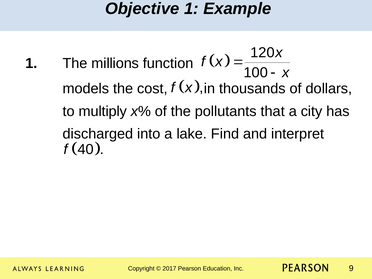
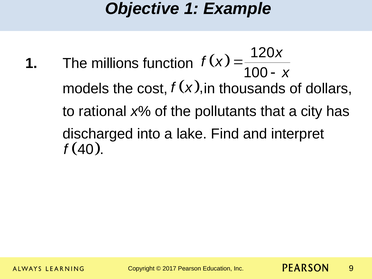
multiply: multiply -> rational (103, 111)
